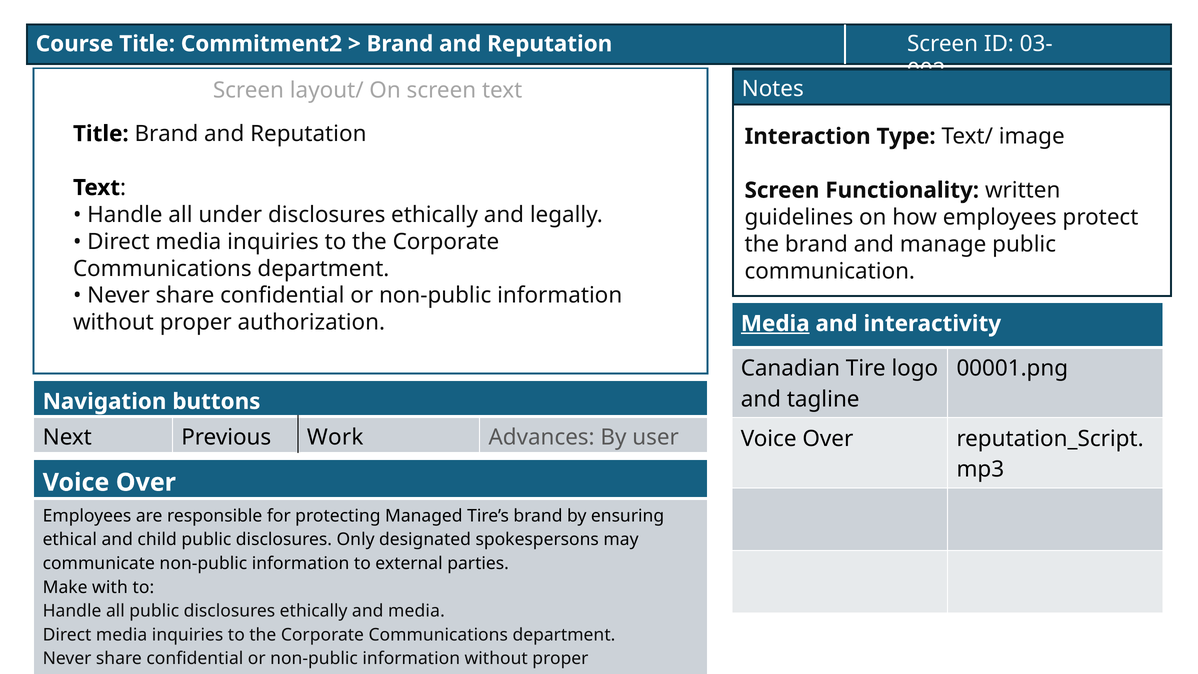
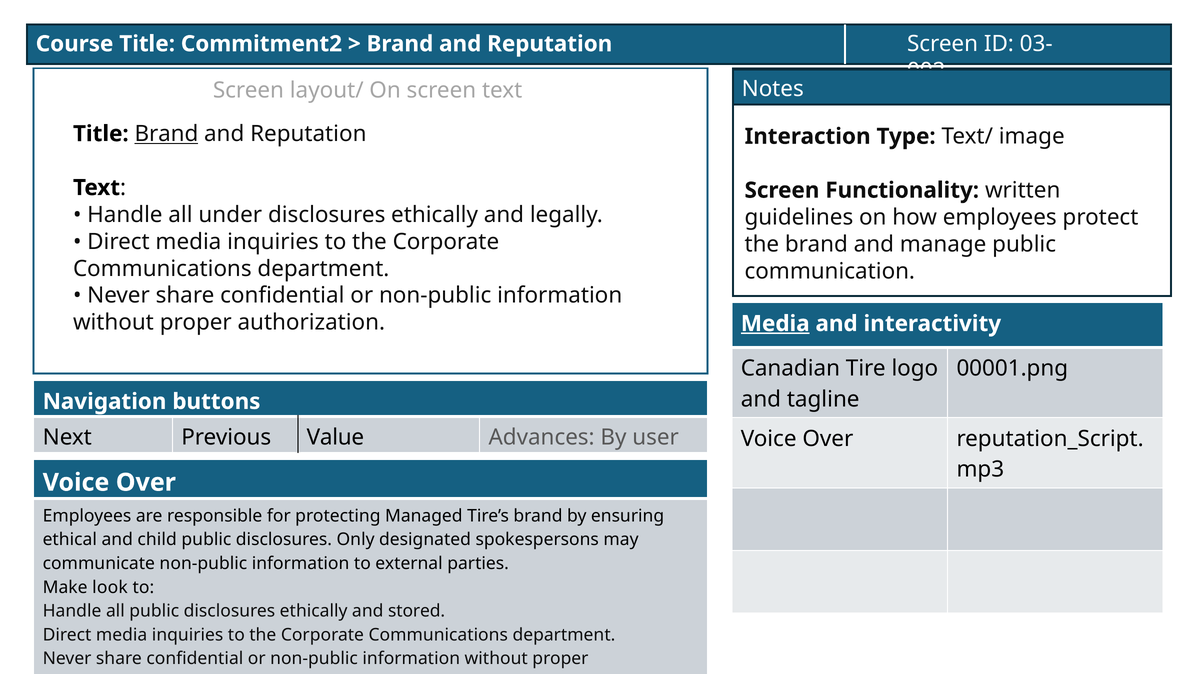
Brand underline: none -> present (166, 134)
Work: Work -> Value (335, 437)
with: with -> look (110, 587)
and media: media -> stored (417, 611)
